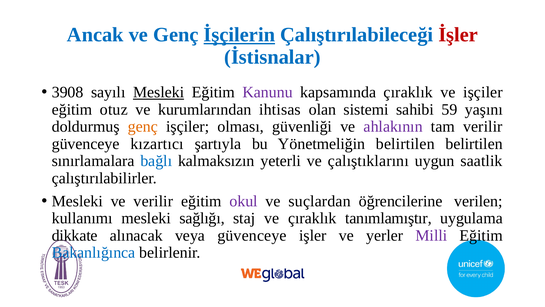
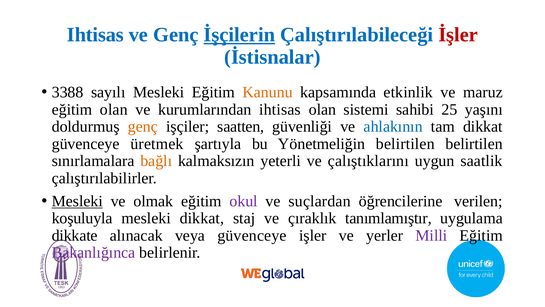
Ancak: Ancak -> Ihtisas (95, 35)
3908: 3908 -> 3388 (68, 92)
Mesleki underline: present -> none (159, 92)
Kanunu colour: purple -> orange (268, 92)
kapsamında çıraklık: çıraklık -> etkinlik (408, 92)
ve işçiler: işçiler -> maruz (483, 92)
eğitim otuz: otuz -> olan (114, 109)
59: 59 -> 25 (449, 109)
olması: olması -> saatten (241, 126)
ahlakının colour: purple -> blue (393, 126)
tam verilir: verilir -> dikkat (483, 126)
kızartıcı: kızartıcı -> üretmek (157, 144)
bağlı colour: blue -> orange (156, 161)
Mesleki underline: none -> present (77, 201)
ve verilir: verilir -> olmak (153, 201)
kullanımı: kullanımı -> koşuluyla (82, 218)
mesleki sağlığı: sağlığı -> dikkat (202, 218)
Bakanlığınca colour: blue -> purple (94, 252)
